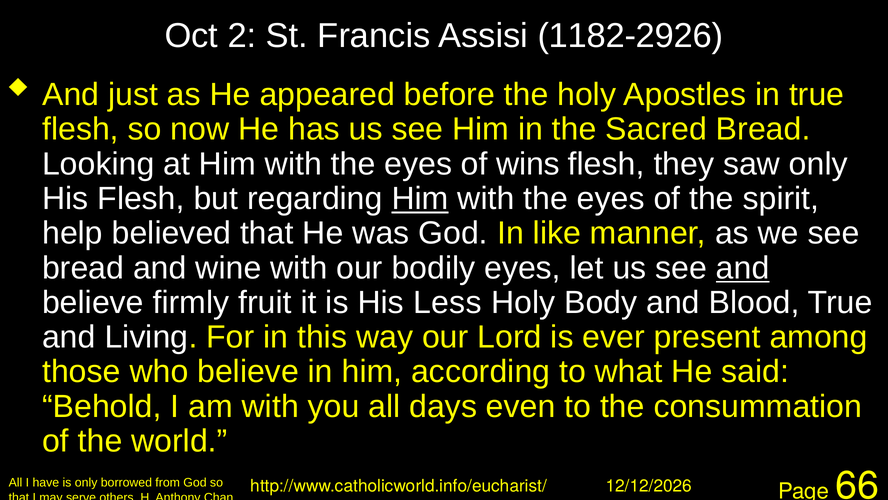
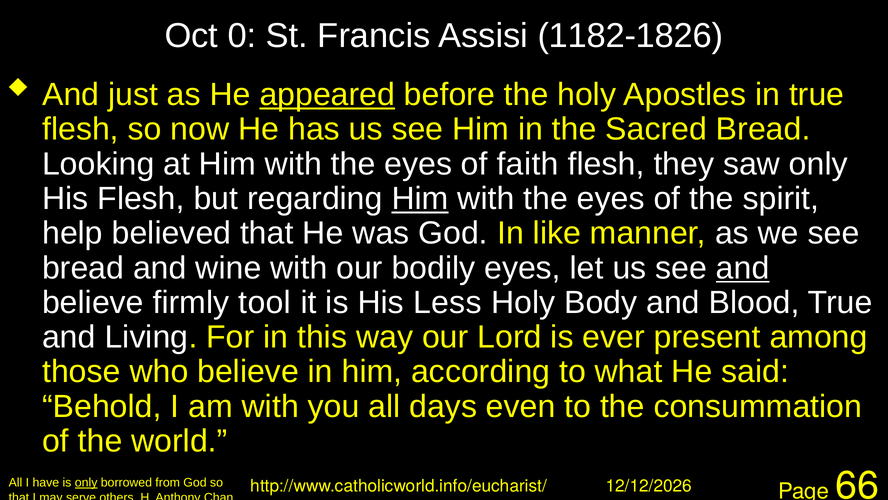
2: 2 -> 0 (242, 36)
1182-2926: 1182-2926 -> 1182-1826 (630, 36)
appeared underline: none -> present (327, 95)
wins: wins -> faith (528, 164)
fruit: fruit -> tool (265, 302)
only underline: none -> present (86, 482)
